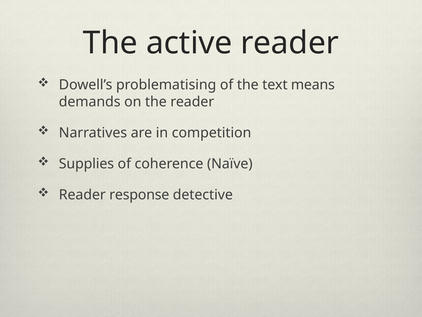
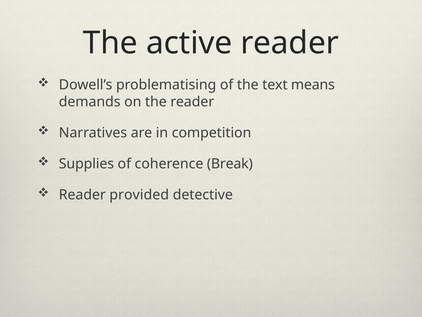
Naïve: Naïve -> Break (230, 164)
response: response -> provided (139, 195)
